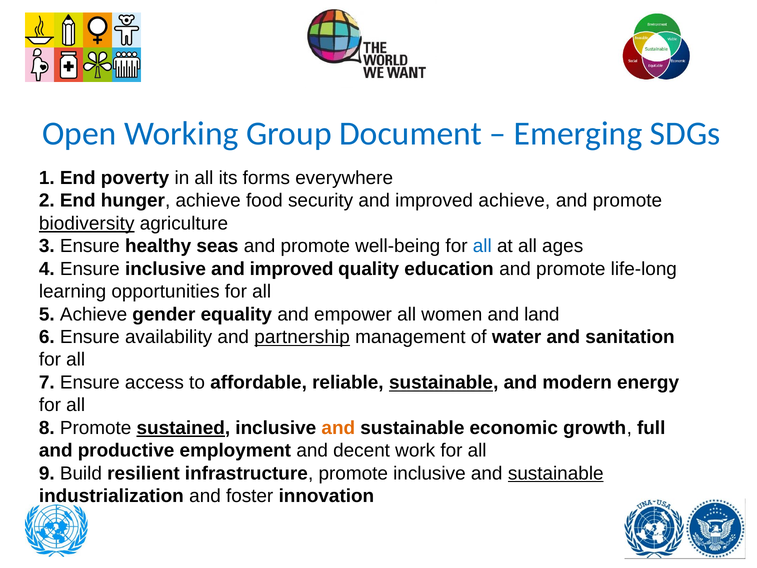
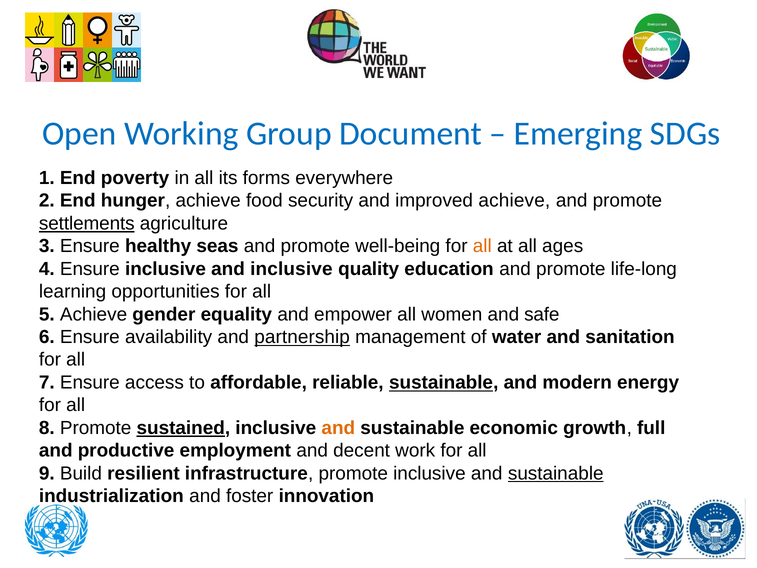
biodiversity: biodiversity -> settlements (87, 223)
all colour: blue -> orange (482, 246)
inclusive and improved: improved -> inclusive (291, 269)
land: land -> safe (542, 314)
